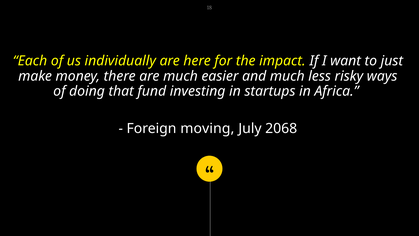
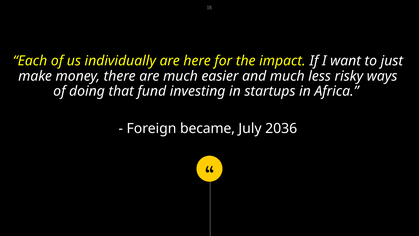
moving: moving -> became (207, 128)
2068: 2068 -> 2036 (281, 128)
